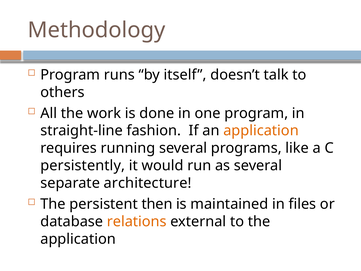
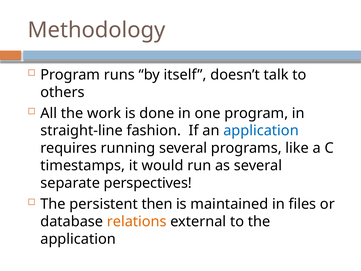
application colour: orange -> blue (261, 131)
persistently: persistently -> timestamps (83, 165)
architecture: architecture -> perspectives (148, 183)
